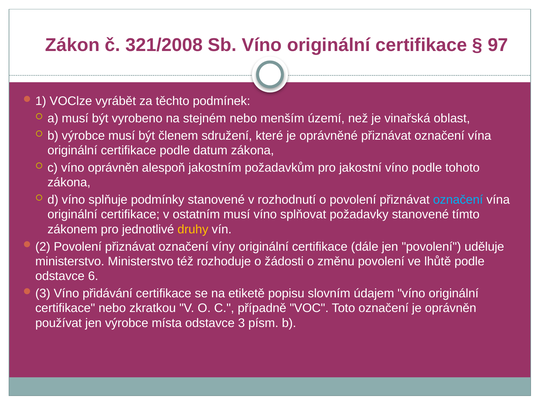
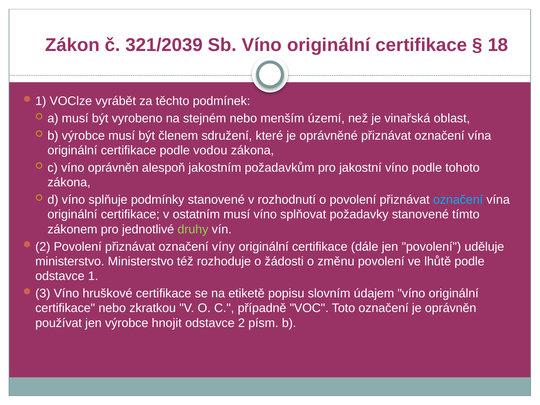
321/2008: 321/2008 -> 321/2039 (164, 45)
97: 97 -> 18 (498, 45)
datum: datum -> vodou (210, 150)
druhy colour: yellow -> light green (193, 229)
6: 6 -> 1 (93, 276)
přidávání: přidávání -> hruškové (108, 293)
místa: místa -> hnojit (167, 323)
3: 3 -> 2 (241, 323)
